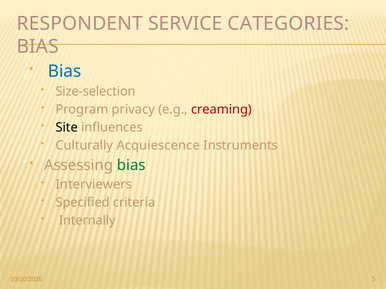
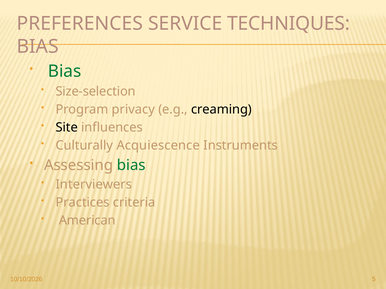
RESPONDENT: RESPONDENT -> PREFERENCES (80, 24)
CATEGORIES: CATEGORIES -> TECHNIQUES (289, 24)
Bias colour: blue -> green (65, 71)
creaming colour: red -> black (221, 110)
Specified: Specified -> Practices (83, 203)
Internally: Internally -> American (87, 221)
